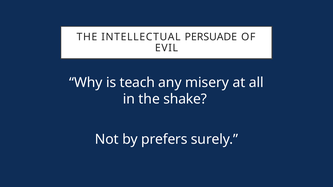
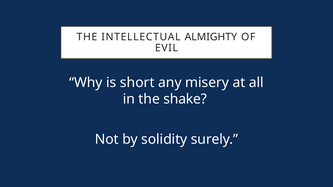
PERSUADE: PERSUADE -> ALMIGHTY (211, 37)
teach: teach -> short (137, 83)
prefers: prefers -> solidity (164, 139)
